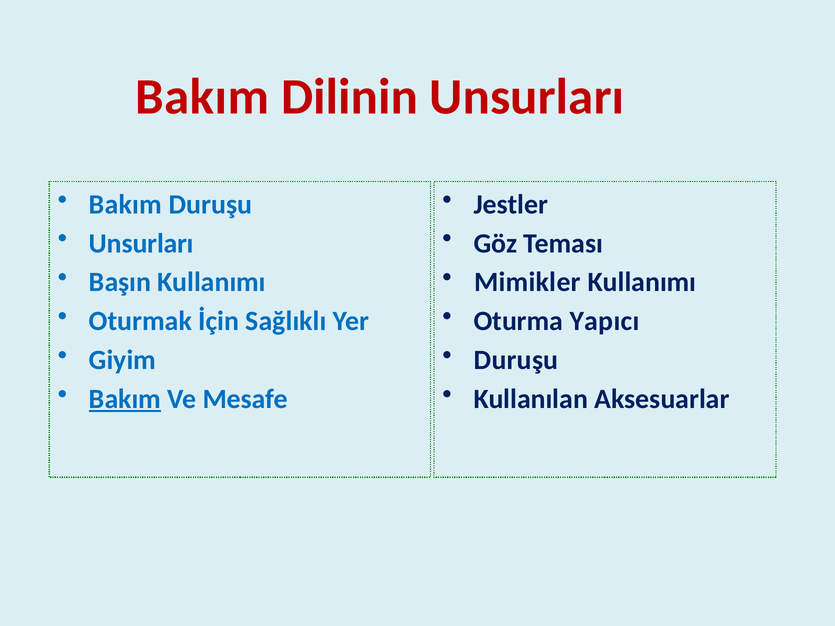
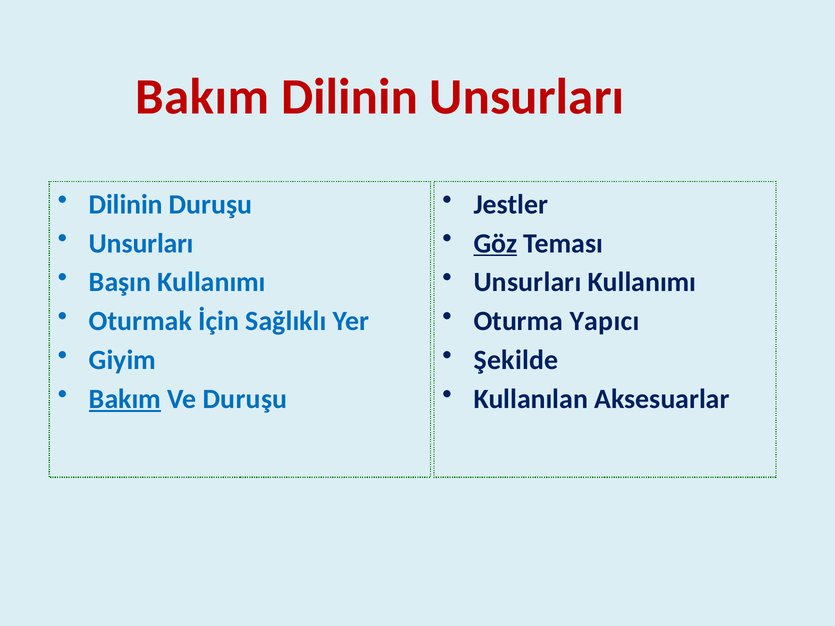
Bakım: Bakım -> Dilinin (126, 204)
Göz underline: none -> present (495, 243)
Mimikler: Mimikler -> Unsurları (527, 282)
Duruşu: Duruşu -> Şekilde (516, 360)
Ve Mesafe: Mesafe -> Duruşu (245, 399)
